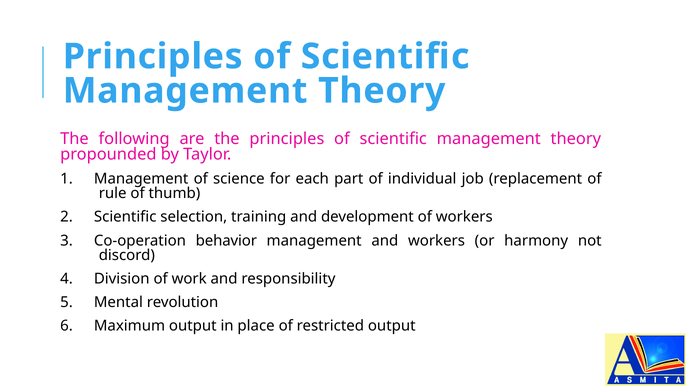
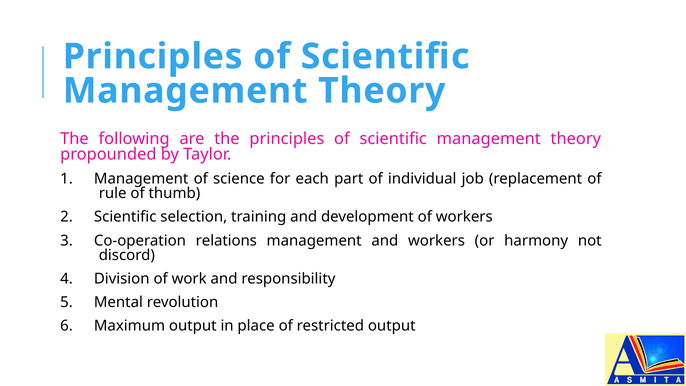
behavior: behavior -> relations (226, 241)
